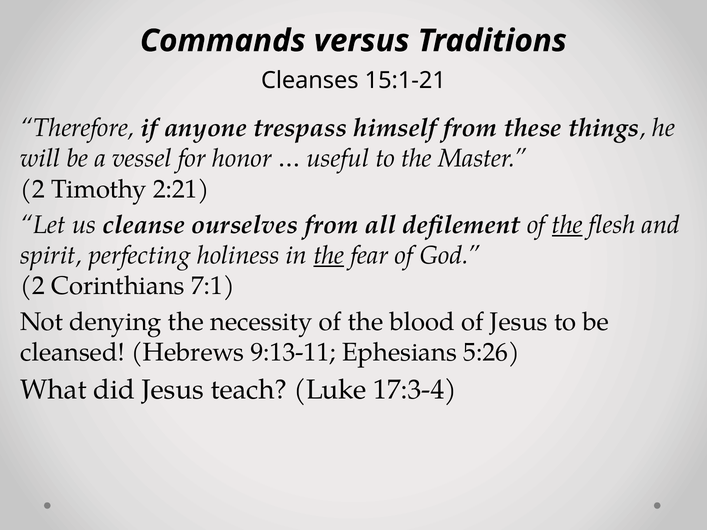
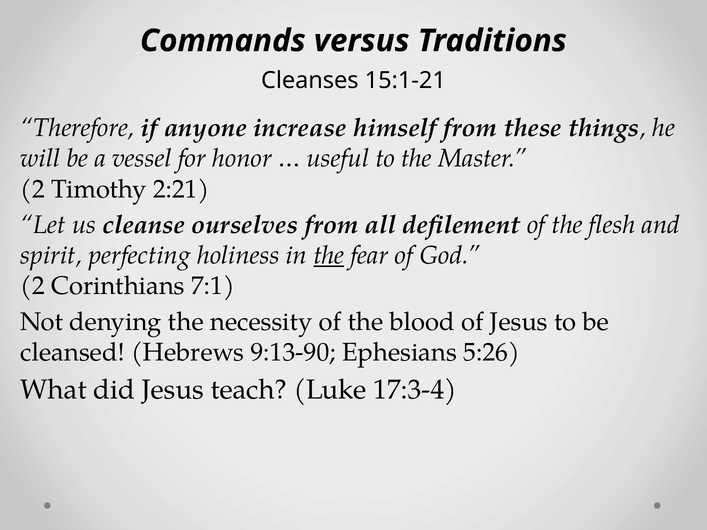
trespass: trespass -> increase (300, 128)
the underline: present -> none (567, 225)
9:13-11: 9:13-11 -> 9:13-90 (293, 352)
